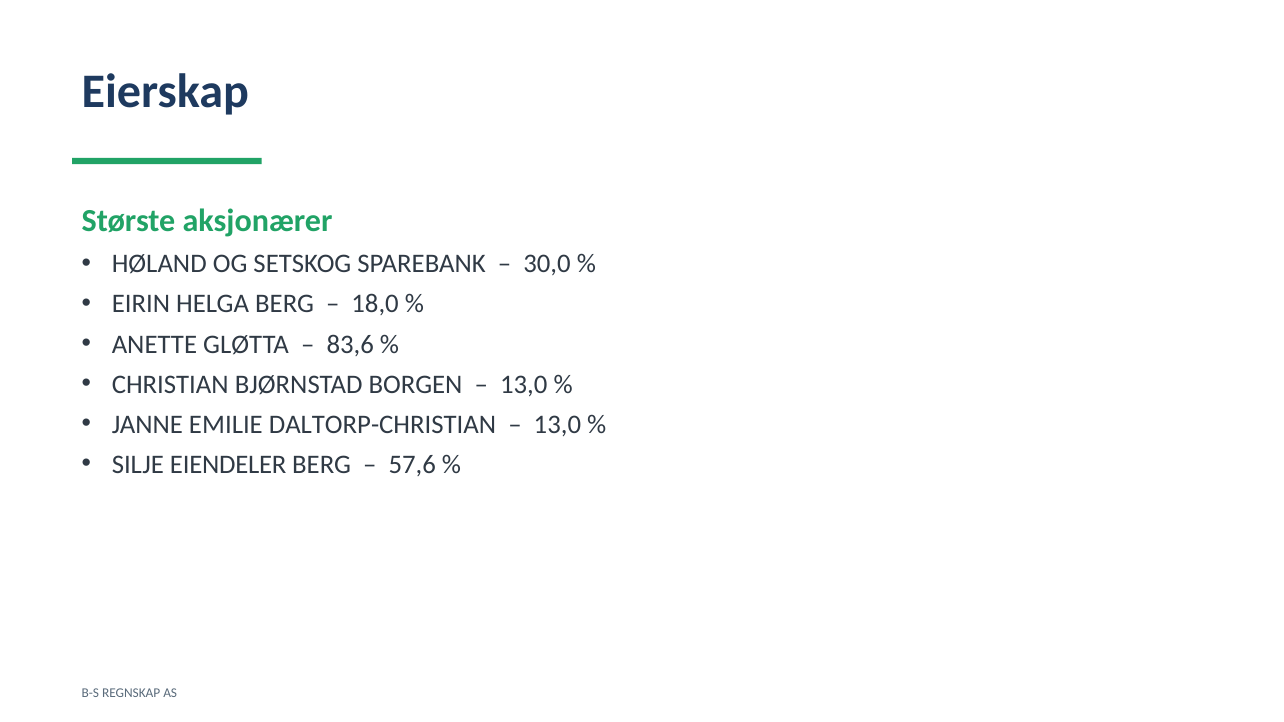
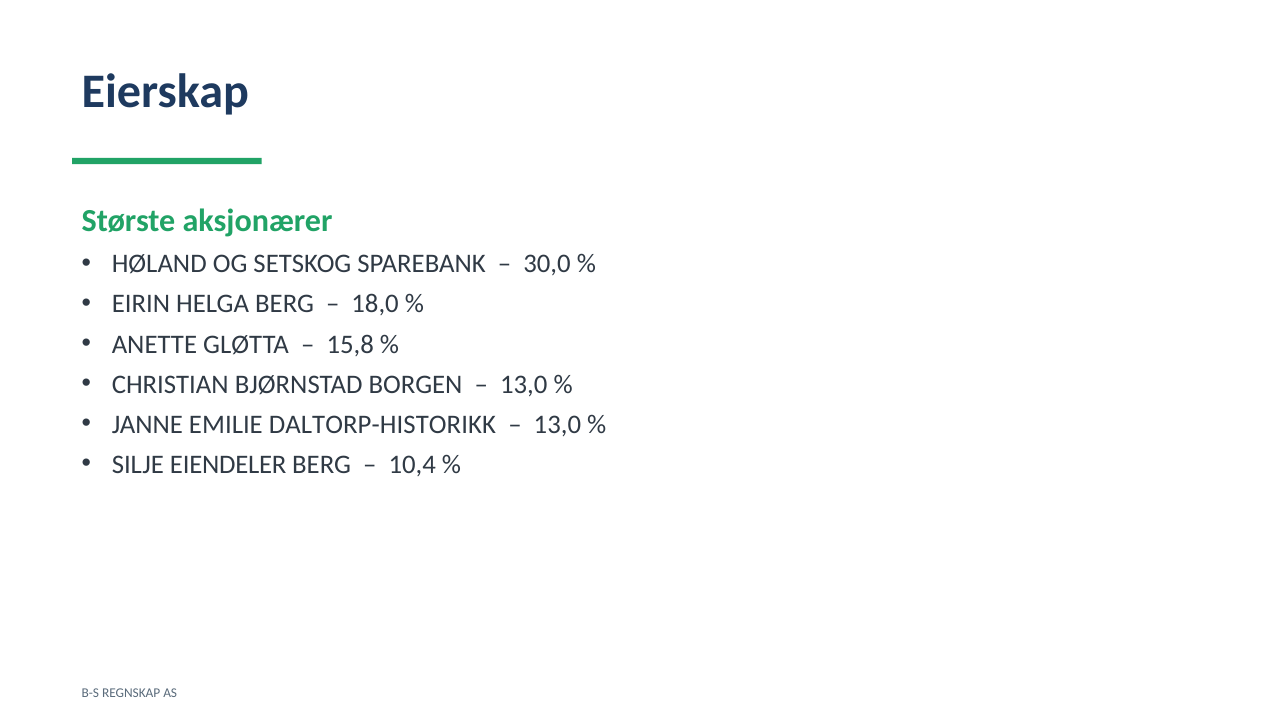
83,6: 83,6 -> 15,8 (350, 344)
DALTORP-CHRISTIAN: DALTORP-CHRISTIAN -> DALTORP-HISTORIKK (382, 425)
57,6: 57,6 -> 10,4 (412, 465)
